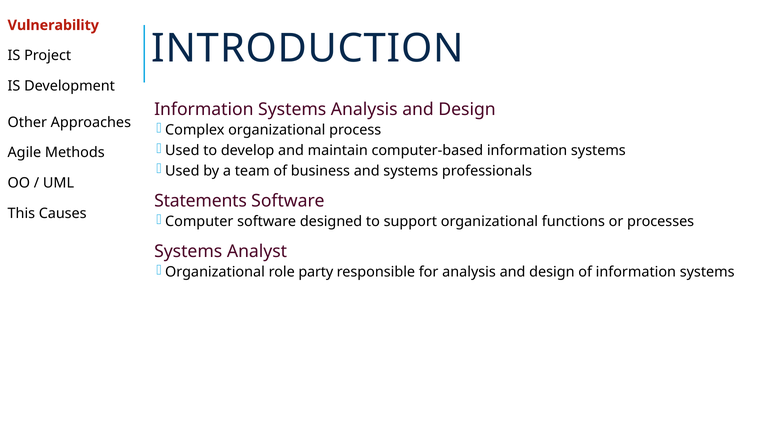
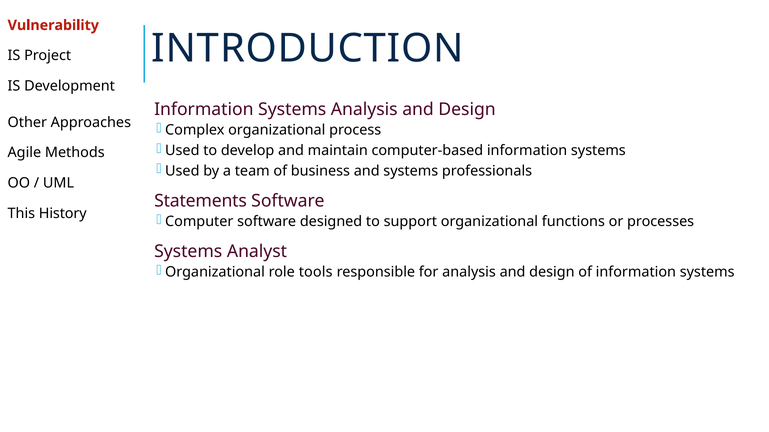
Causes: Causes -> History (63, 214)
party: party -> tools (316, 272)
